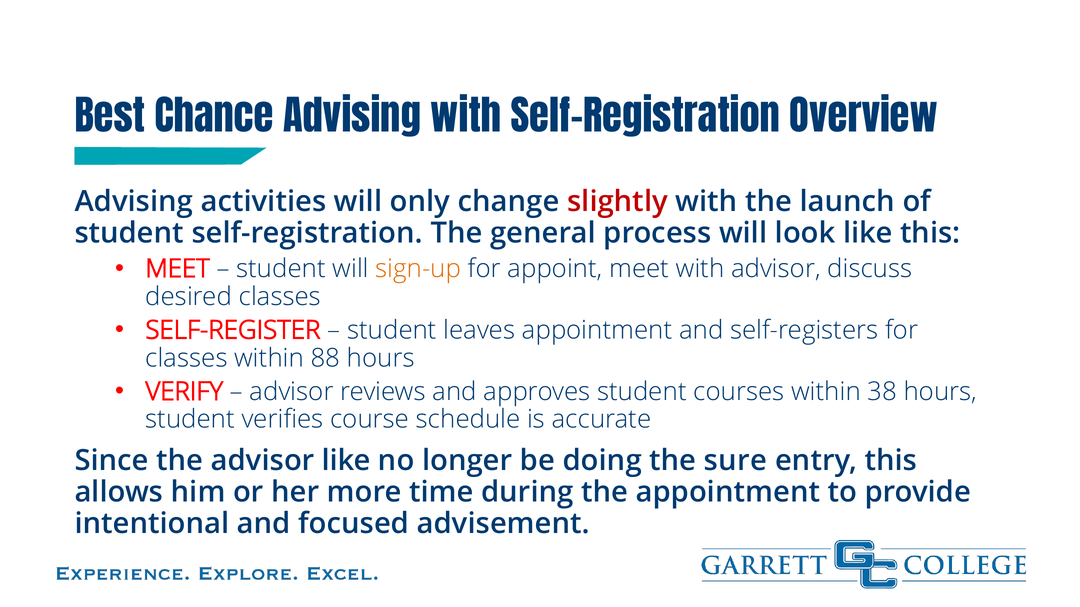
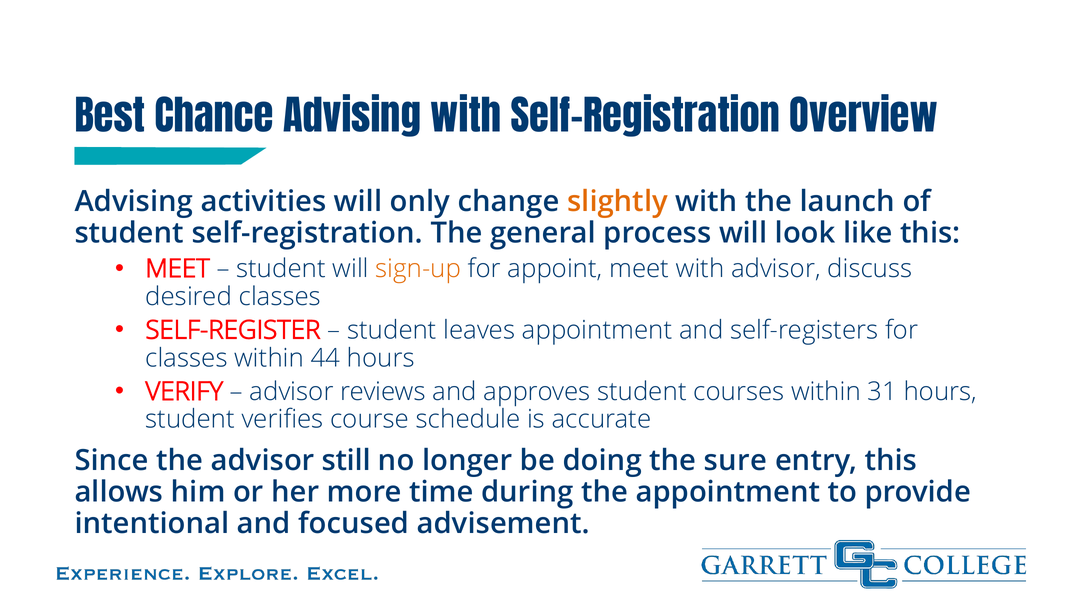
slightly colour: red -> orange (617, 202)
88: 88 -> 44 (325, 358)
38: 38 -> 31 (882, 392)
advisor like: like -> still (346, 461)
